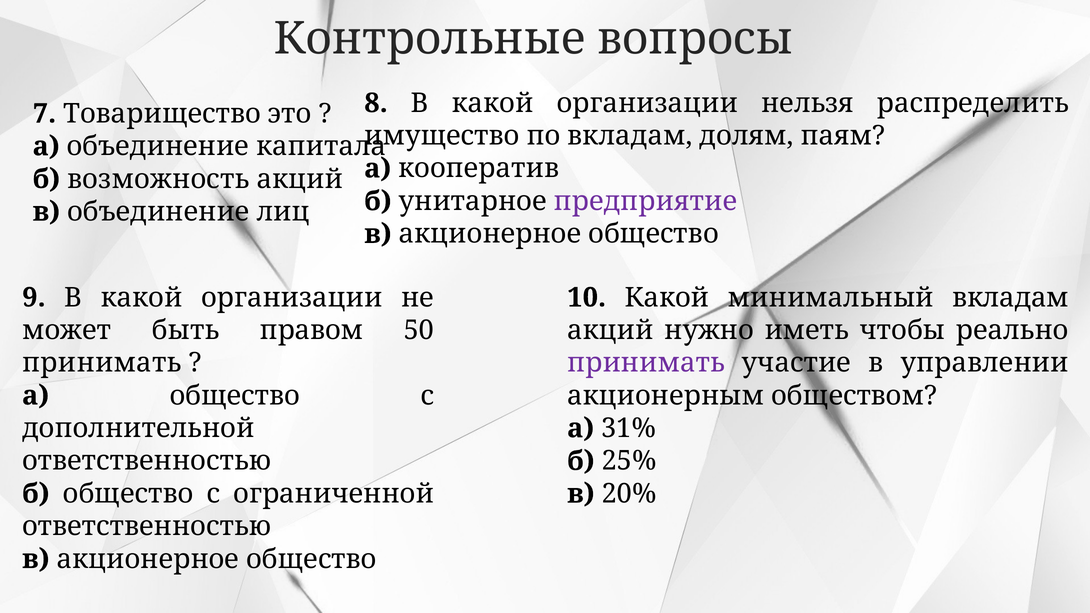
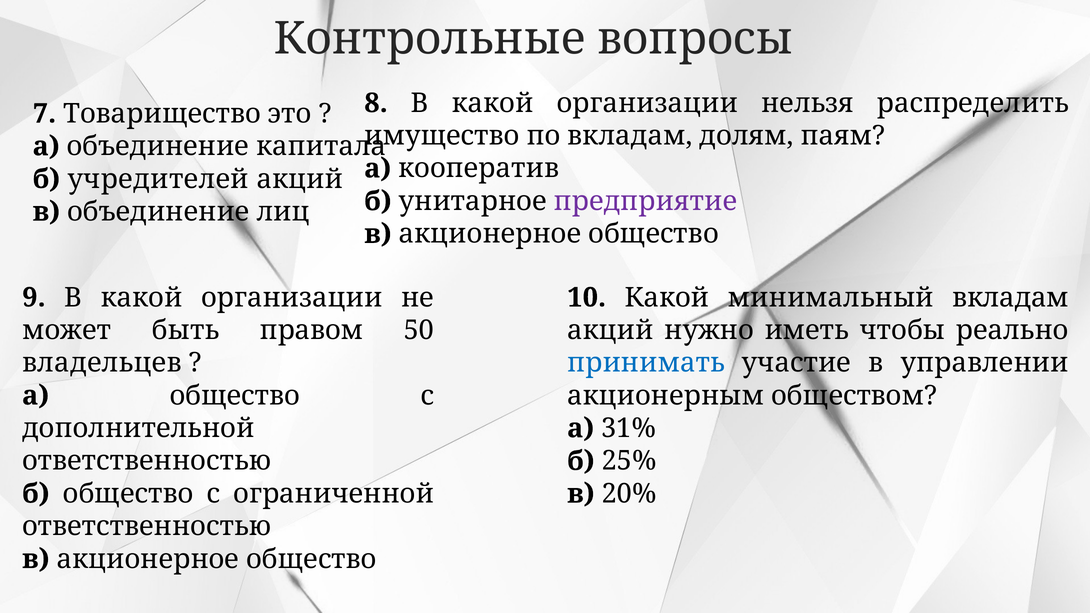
возможность: возможность -> учредителей (158, 179)
принимать: принимать -> владельцев (102, 363)
принимать colour: purple -> blue (646, 363)
